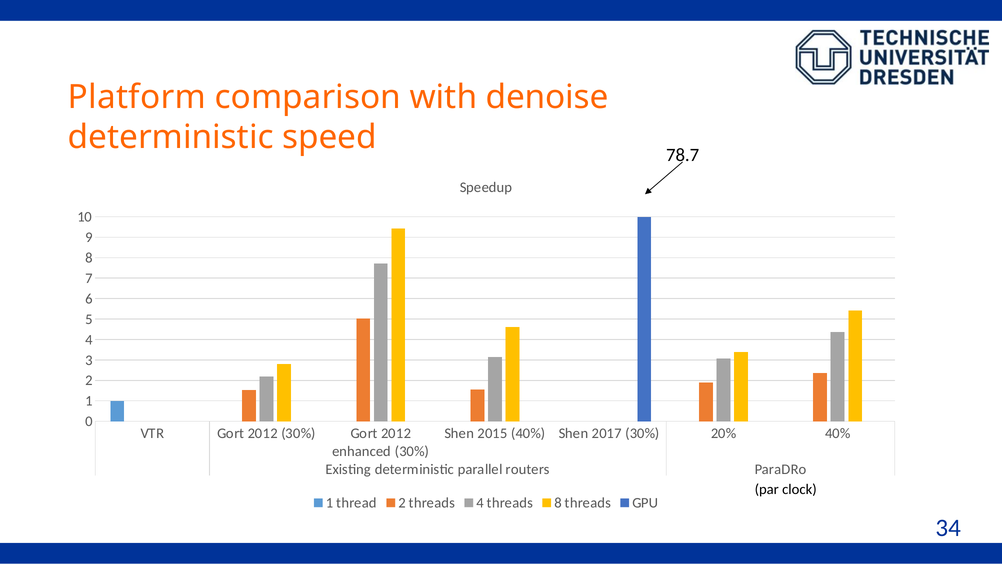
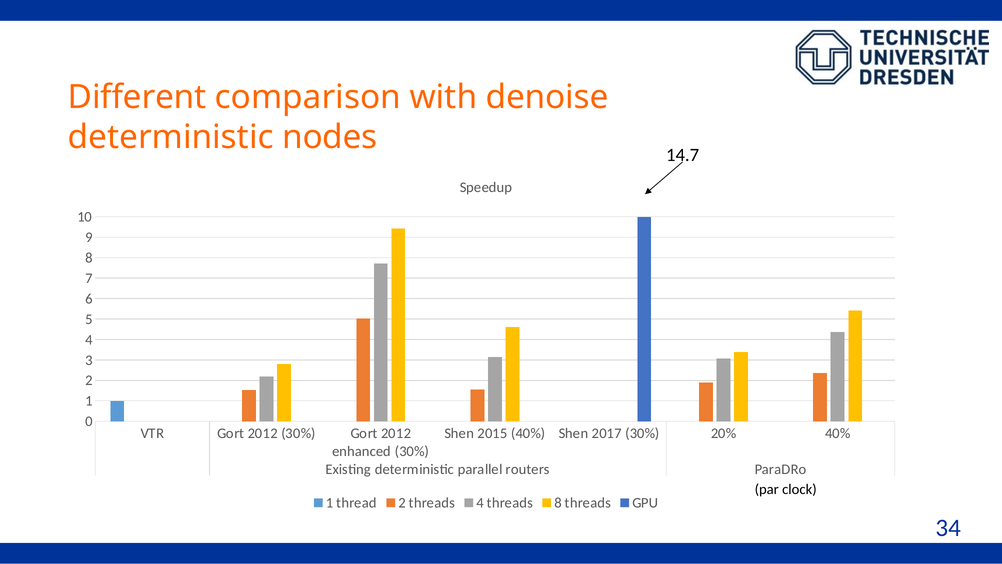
Platform: Platform -> Different (137, 97)
speed: speed -> nodes (330, 137)
78.7: 78.7 -> 14.7 (683, 155)
